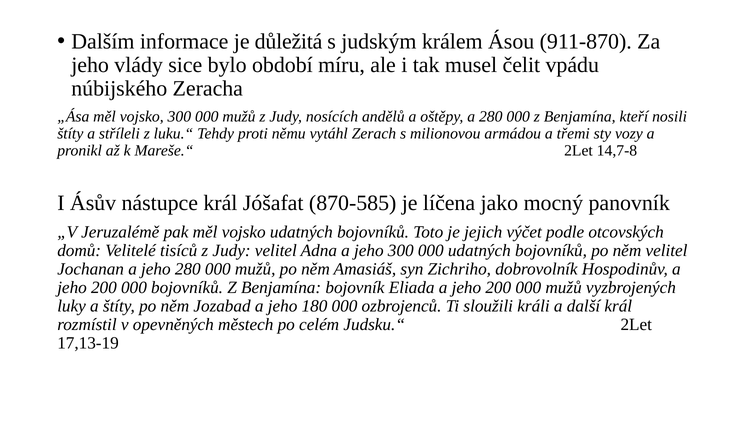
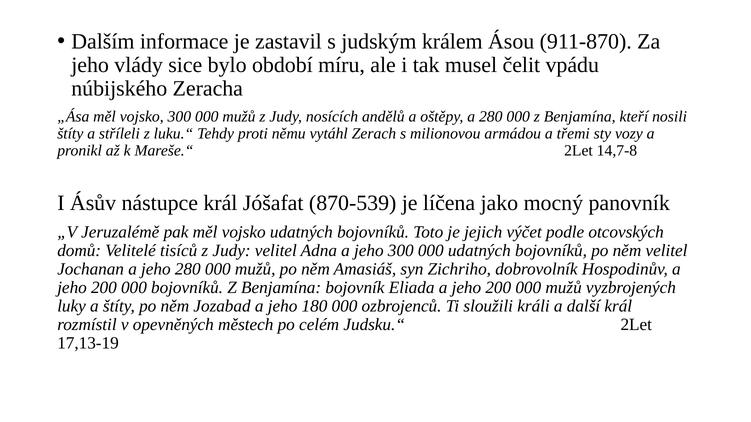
důležitá: důležitá -> zastavil (288, 41)
870-585: 870-585 -> 870-539 (353, 203)
